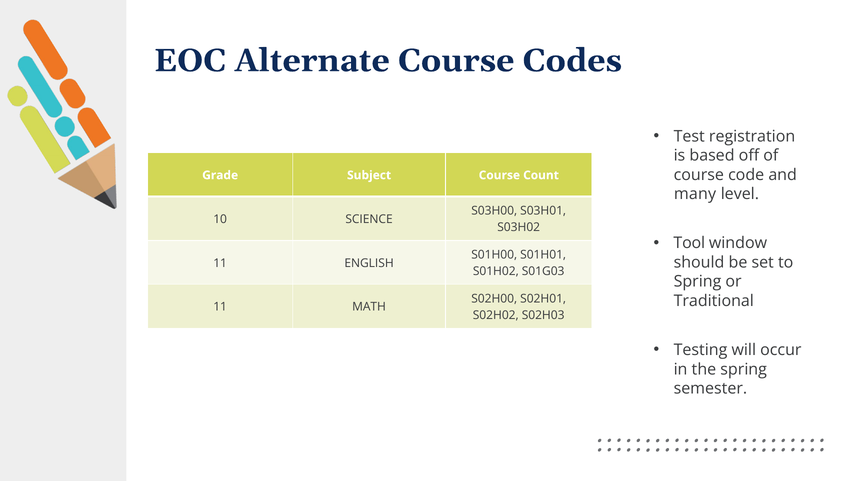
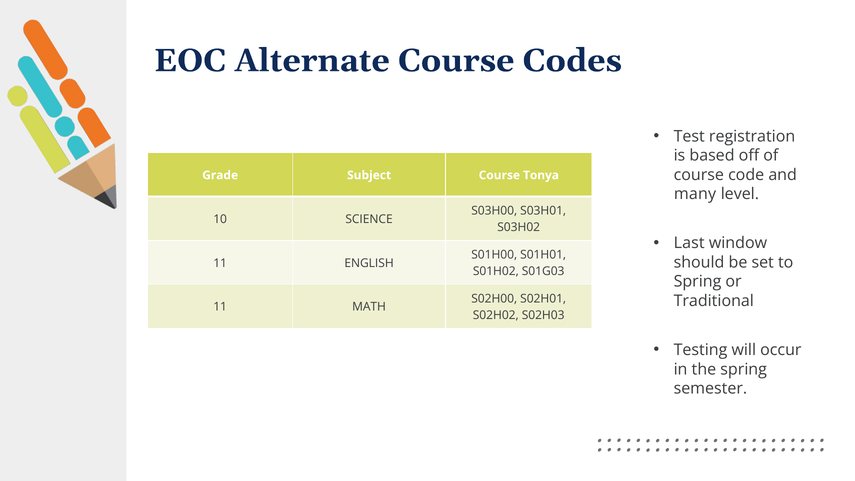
Count: Count -> Tonya (541, 175)
Tool: Tool -> Last (689, 243)
